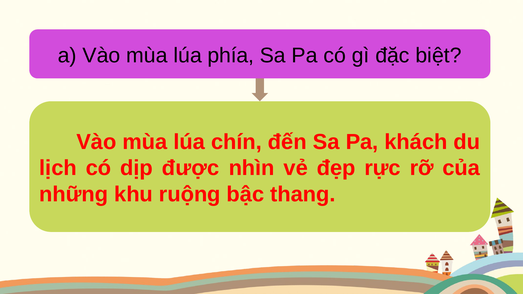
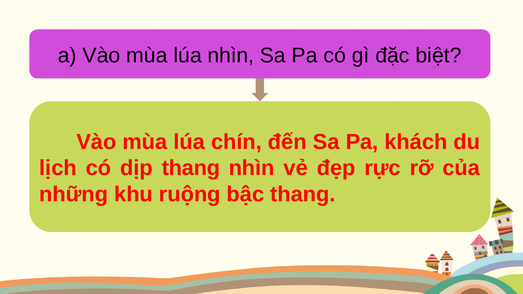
lúa phía: phía -> nhìn (231, 55)
dịp được: được -> thang (191, 168)
